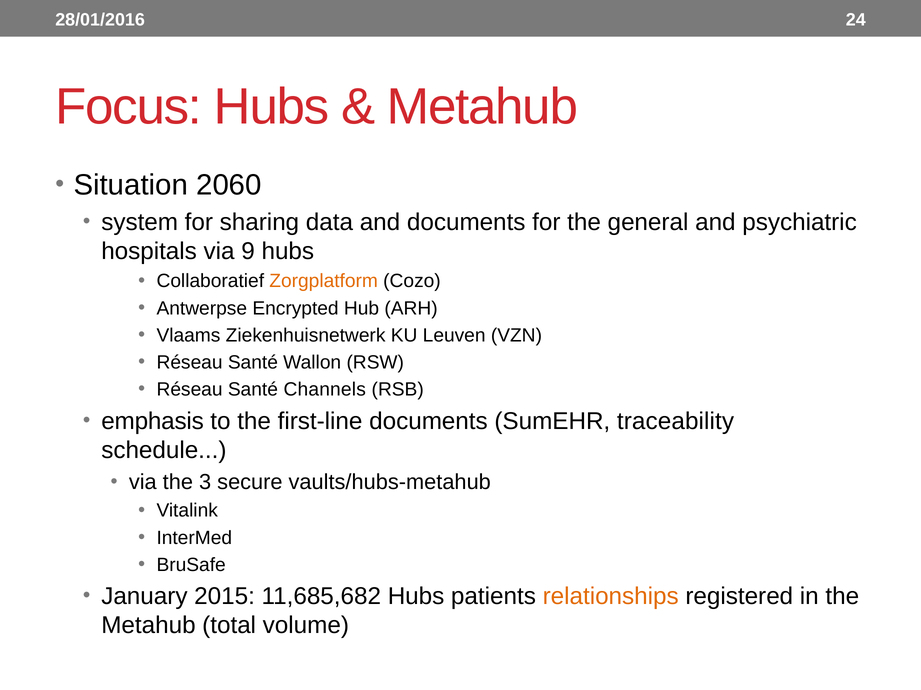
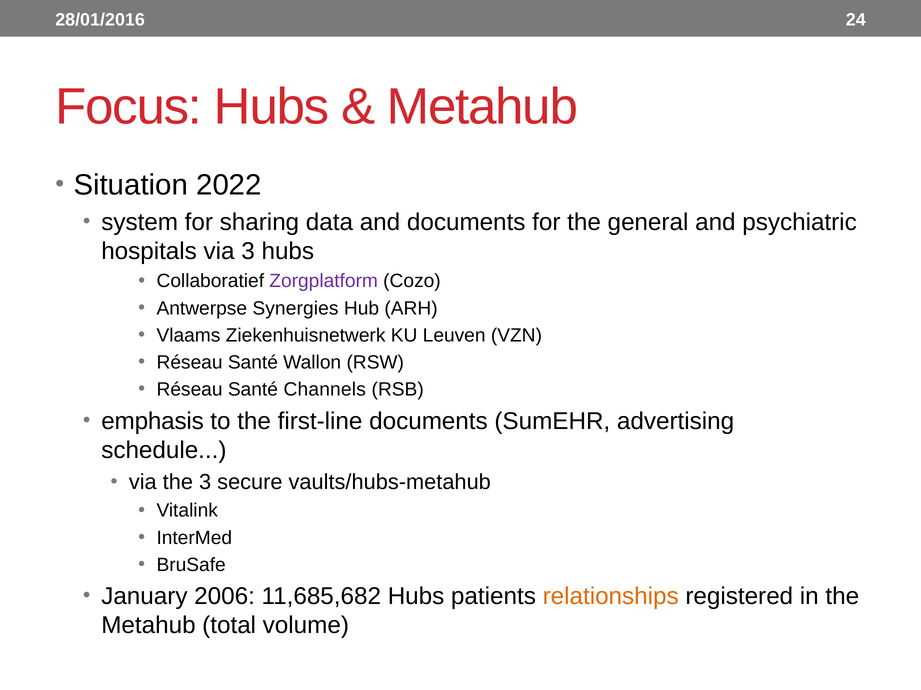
2060: 2060 -> 2022 (229, 185)
via 9: 9 -> 3 (248, 252)
Zorgplatform colour: orange -> purple (324, 281)
Encrypted: Encrypted -> Synergies (295, 309)
traceability: traceability -> advertising (676, 421)
2015: 2015 -> 2006 (225, 597)
